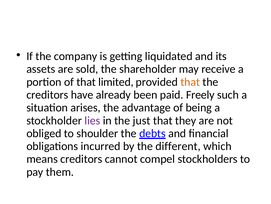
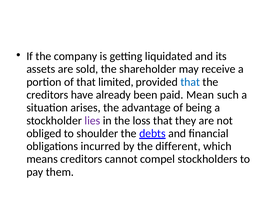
that colour: orange -> blue (190, 82)
Freely: Freely -> Mean (200, 94)
just: just -> loss (142, 120)
